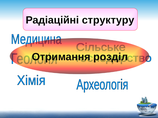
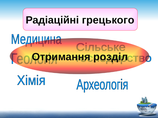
структуру: структуру -> грецького (108, 20)
